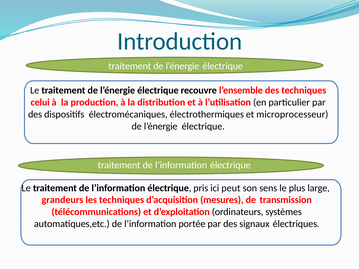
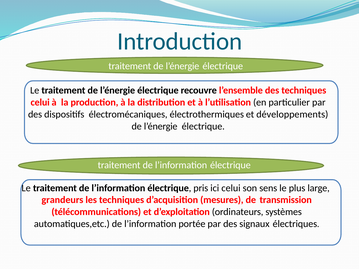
microprocesseur: microprocesseur -> développements (292, 114)
ici peut: peut -> celui (231, 188)
